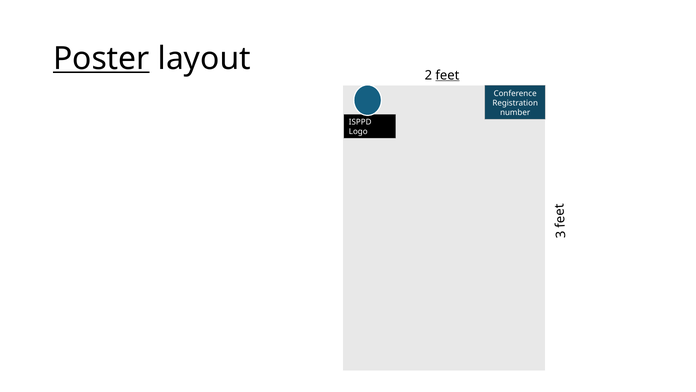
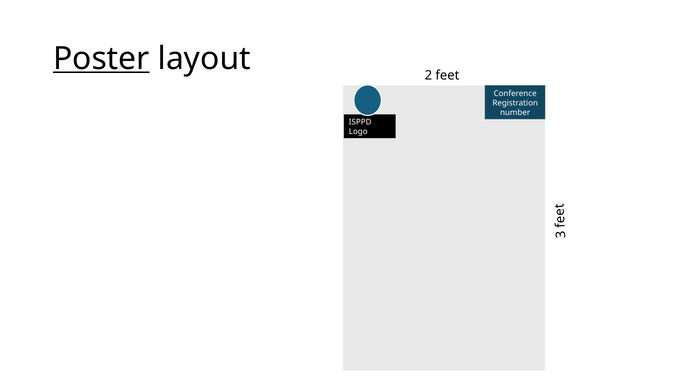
feet underline: present -> none (447, 75)
